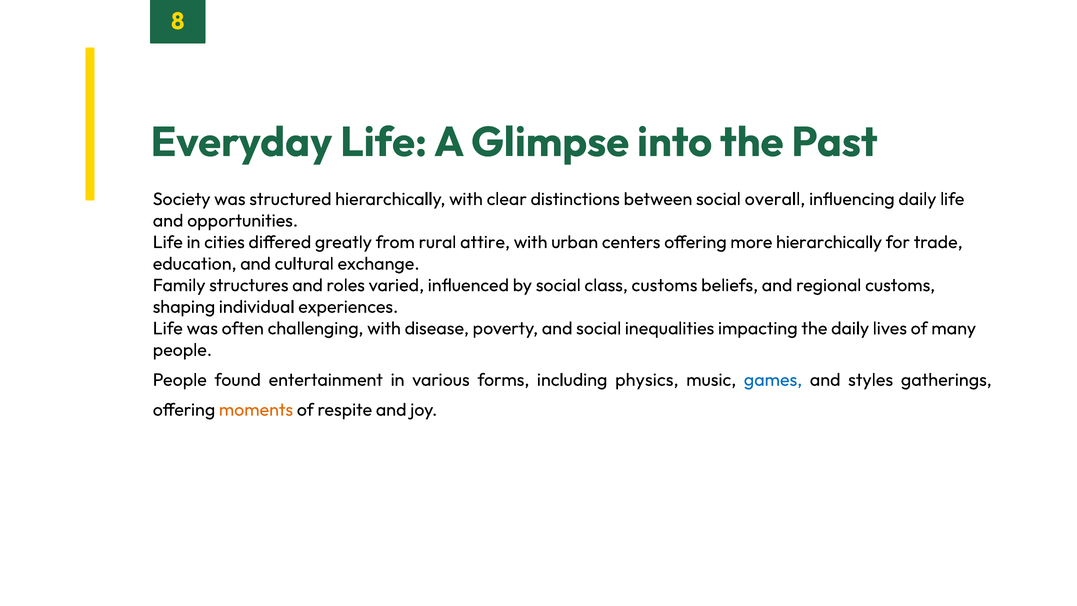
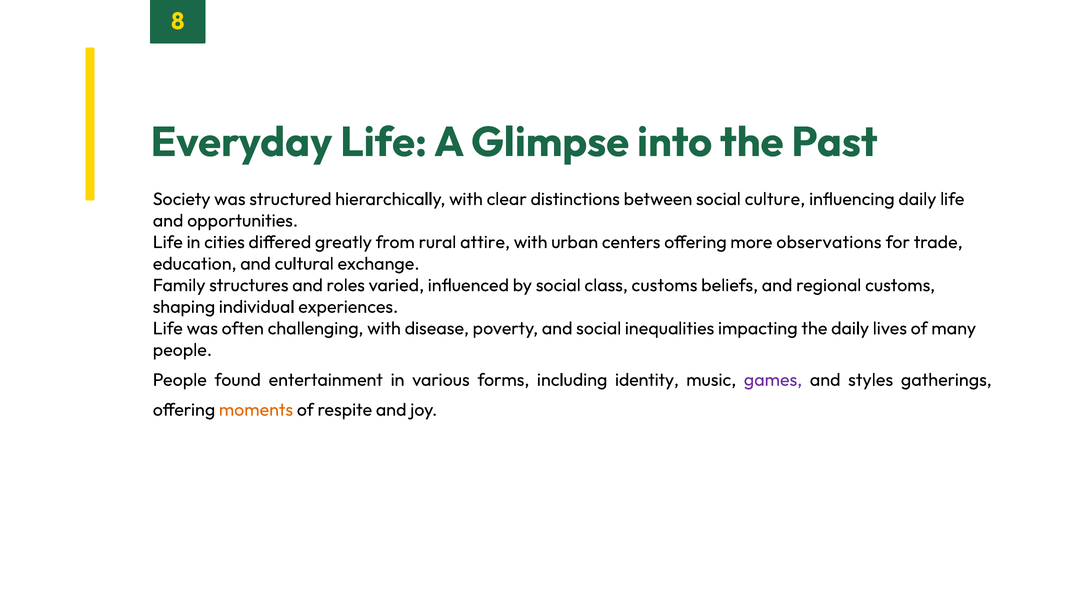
overall: overall -> culture (775, 199)
more hierarchically: hierarchically -> observations (829, 242)
physics: physics -> identity (647, 380)
games colour: blue -> purple (773, 380)
